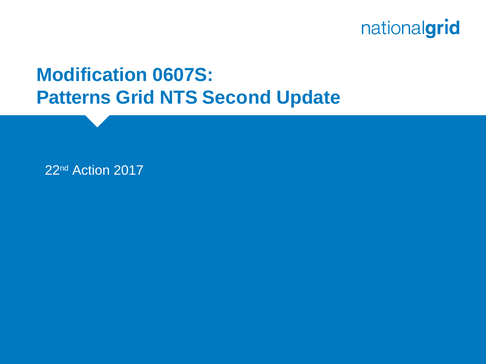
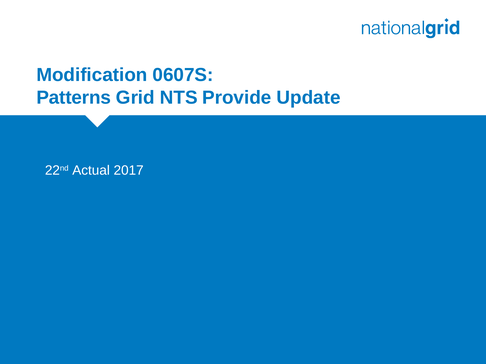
Second: Second -> Provide (237, 98)
Action: Action -> Actual (91, 171)
